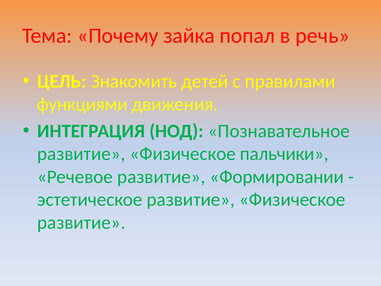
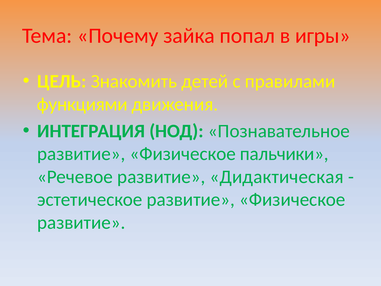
речь: речь -> игры (323, 36)
Формировании: Формировании -> Дидактическая (277, 177)
